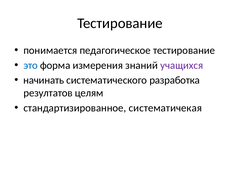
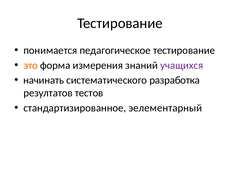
это colour: blue -> orange (31, 65)
целям: целям -> тестов (89, 93)
систематичекая: систематичекая -> эелементарный (165, 108)
